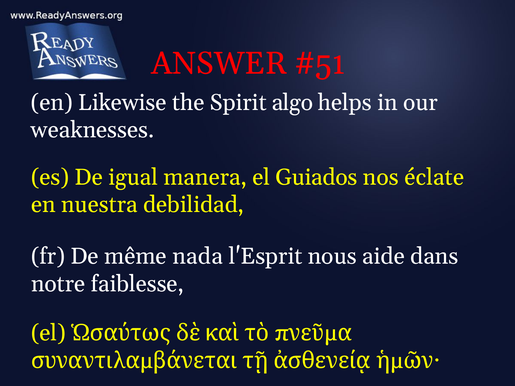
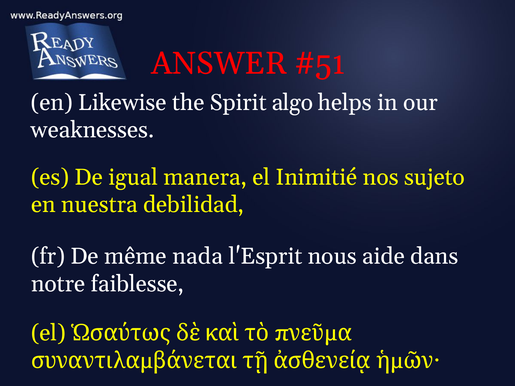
Guiados: Guiados -> Inimitié (316, 177)
éclate: éclate -> sujeto (435, 177)
